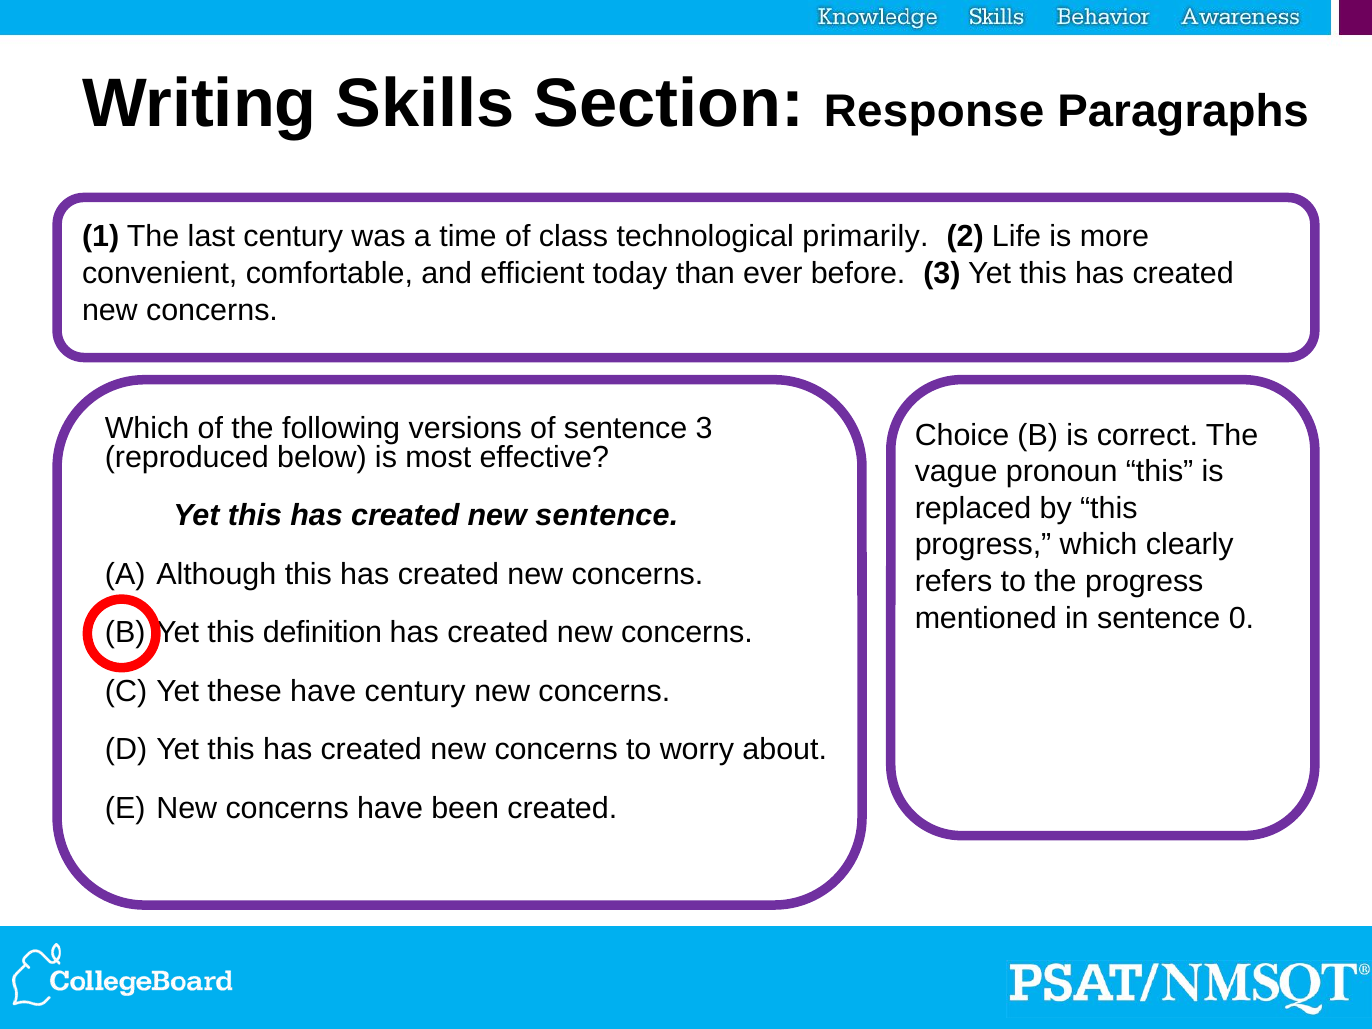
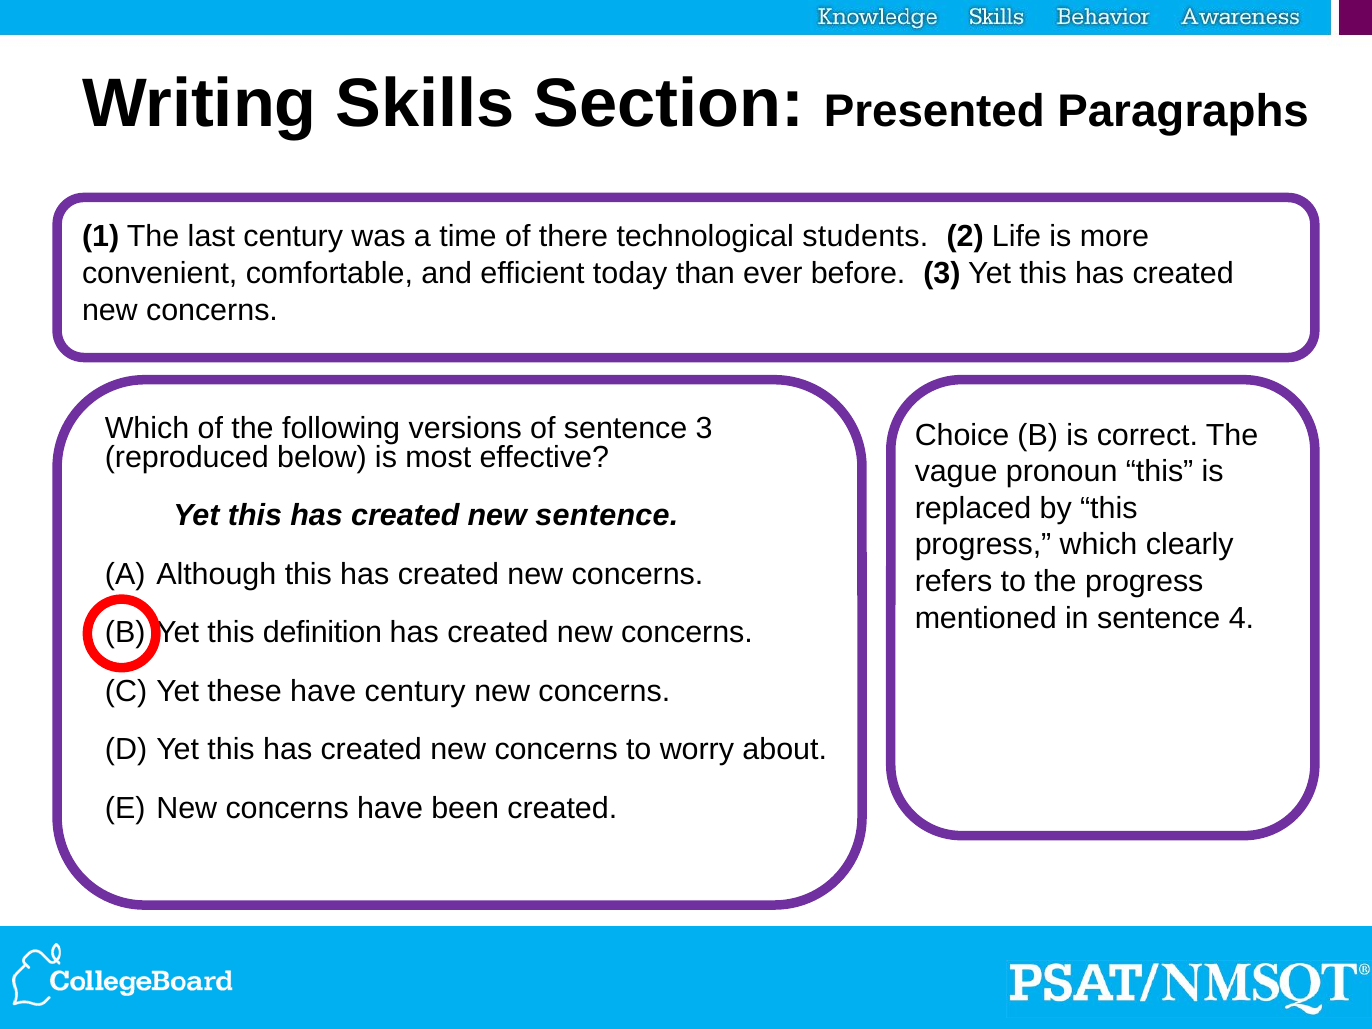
Response: Response -> Presented (934, 112)
class: class -> there (574, 237)
primarily: primarily -> students (865, 237)
0: 0 -> 4 (1241, 618)
